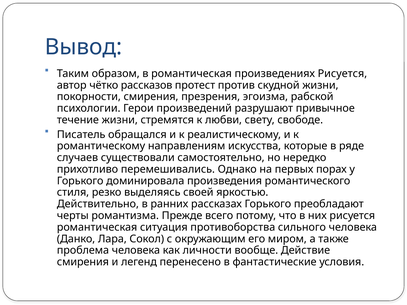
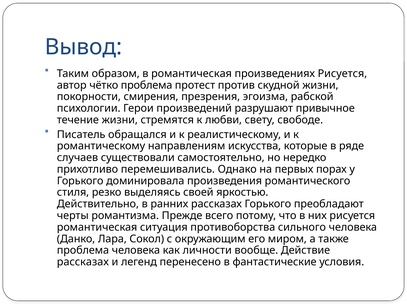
чётко рассказов: рассказов -> проблема (147, 85)
смирения: смирения -> рассказах (83, 262)
